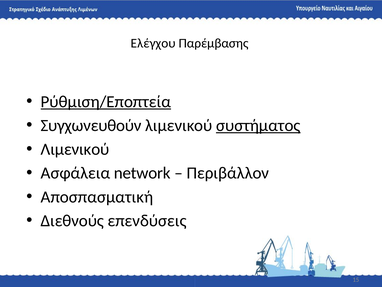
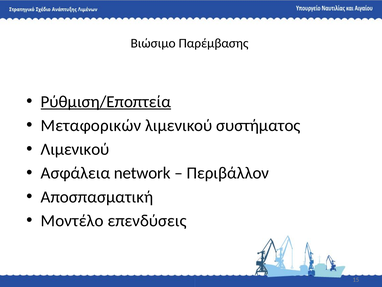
Ελέγχου: Ελέγχου -> Βιώσιμο (153, 43)
Συγχωνευθούν: Συγχωνευθούν -> Μεταφορικών (91, 125)
συστήματος underline: present -> none (258, 125)
Διεθνούς: Διεθνούς -> Μοντέλο (72, 220)
